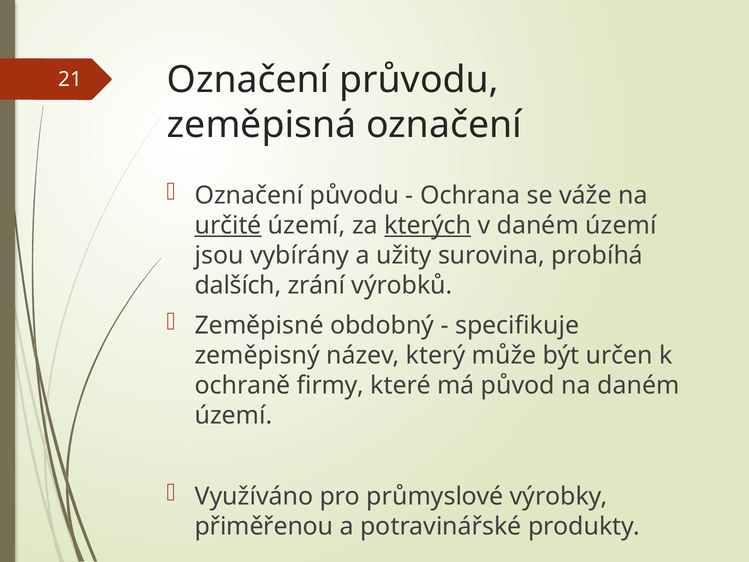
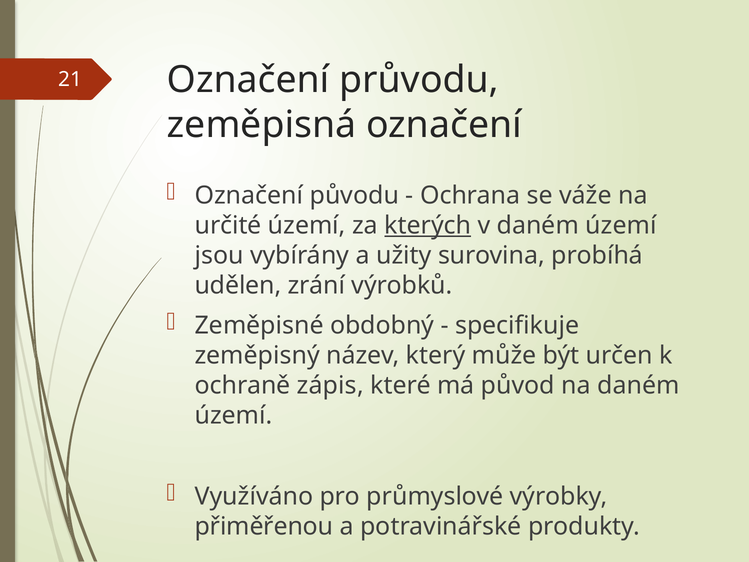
určité underline: present -> none (228, 225)
dalších: dalších -> udělen (238, 285)
firmy: firmy -> zápis (330, 385)
